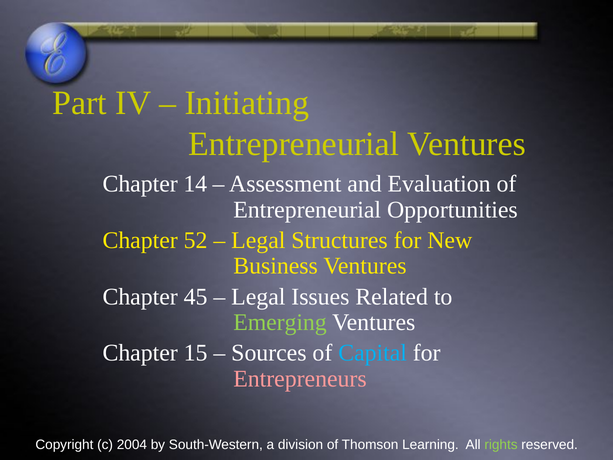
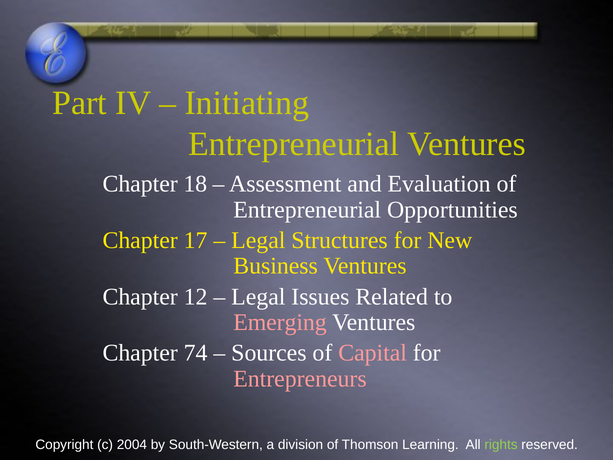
14: 14 -> 18 (195, 184)
52: 52 -> 17 (196, 240)
45: 45 -> 12 (196, 297)
Emerging colour: light green -> pink (280, 322)
15: 15 -> 74 (196, 353)
Capital colour: light blue -> pink (373, 353)
